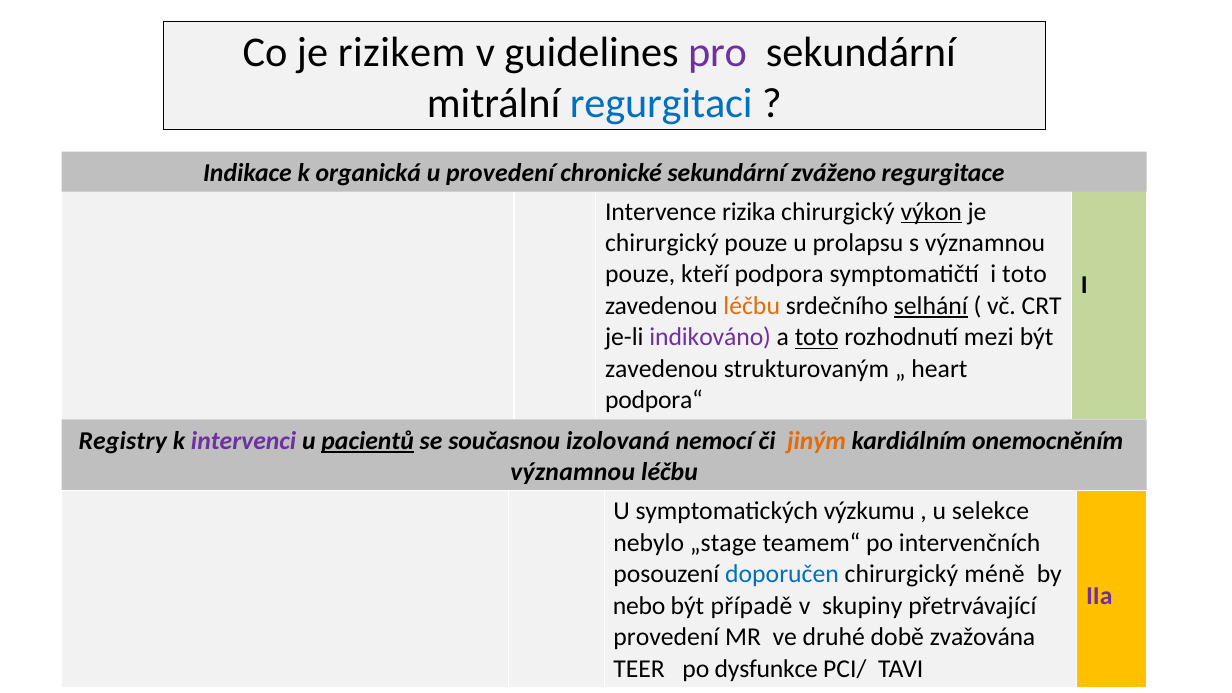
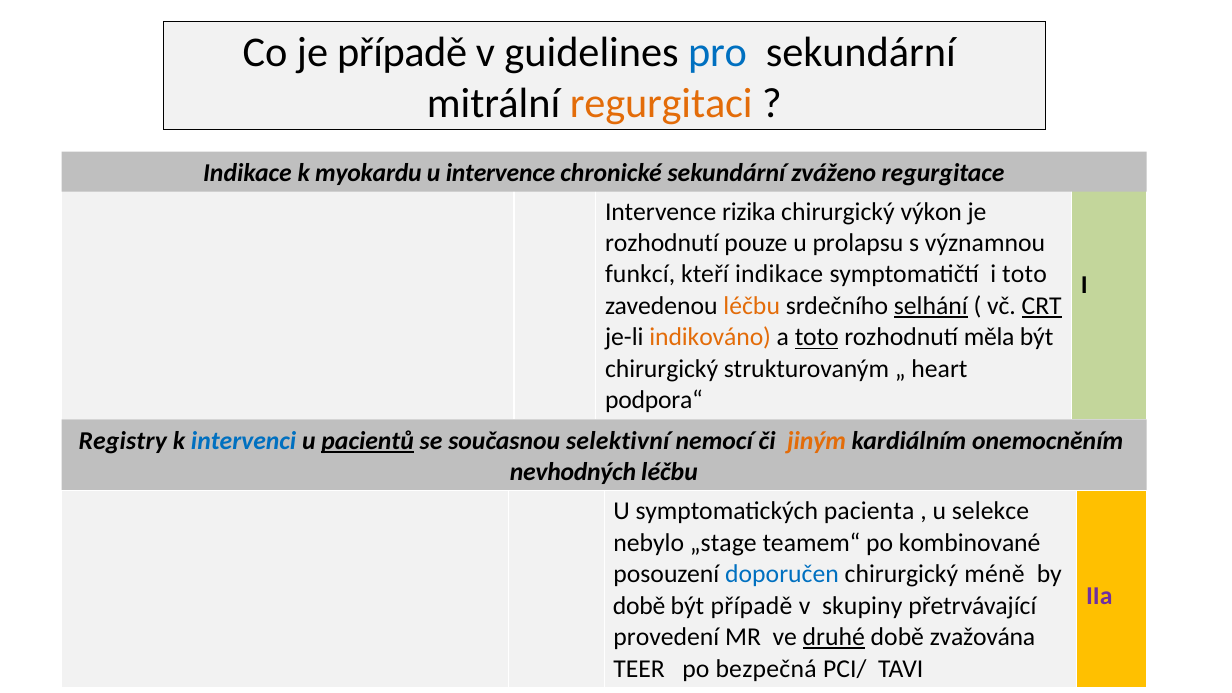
je rizikem: rizikem -> případě (402, 53)
pro colour: purple -> blue (718, 53)
regurgitaci colour: blue -> orange (661, 104)
organická: organická -> myokardu (368, 173)
u provedení: provedení -> intervence (501, 173)
výkon underline: present -> none (931, 212)
chirurgický: chirurgický -> rozhodnutí (662, 243)
pouze: pouze -> funkcí (640, 274)
kteří podpora: podpora -> indikace (779, 274)
CRT underline: none -> present (1042, 306)
indikováno colour: purple -> orange (710, 337)
mezi: mezi -> měla (989, 337)
zavedenou: zavedenou -> chirurgický (662, 369)
intervenci colour: purple -> blue (244, 441)
izolovaná: izolovaná -> selektivní (618, 441)
významnou: významnou -> nevhodných (573, 472)
výzkumu: výzkumu -> pacienta (869, 511)
intervenčních: intervenčních -> kombinované (970, 543)
nebo: nebo -> době (639, 606)
druhé underline: none -> present (834, 637)
dysfunkce: dysfunkce -> bezpečná (766, 669)
